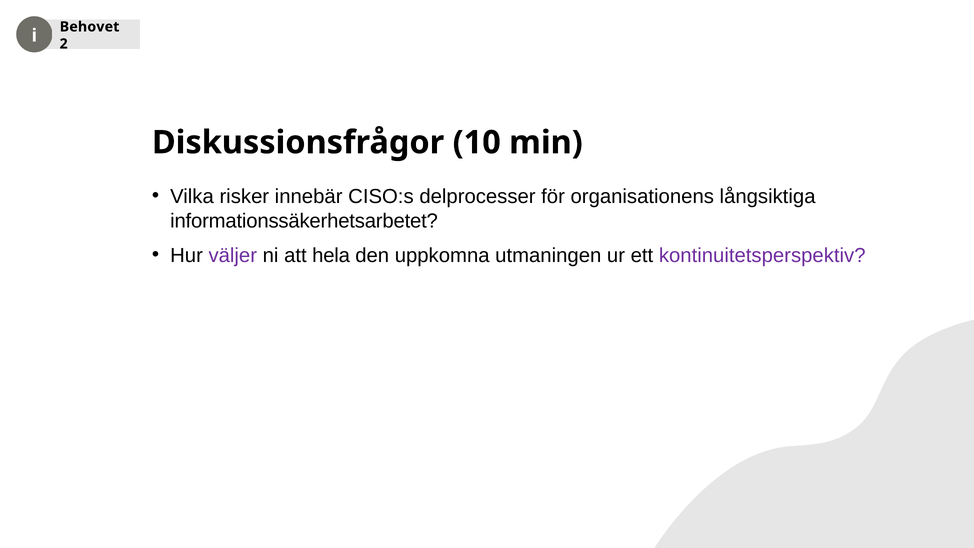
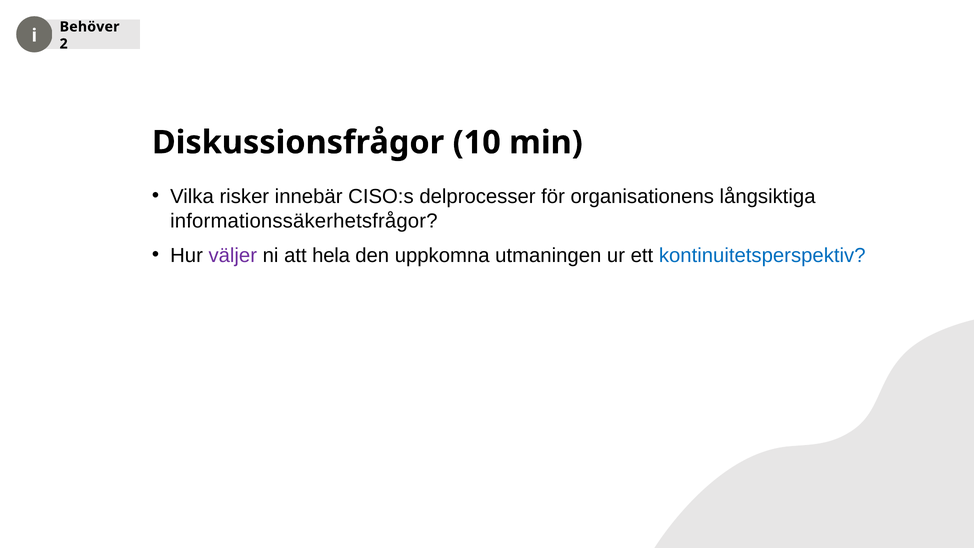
Behovet: Behovet -> Behöver (90, 27)
informationssäkerhetsarbetet: informationssäkerhetsarbetet -> informationssäkerhetsfrågor (304, 221)
kontinuitetsperspektiv colour: purple -> blue (762, 255)
